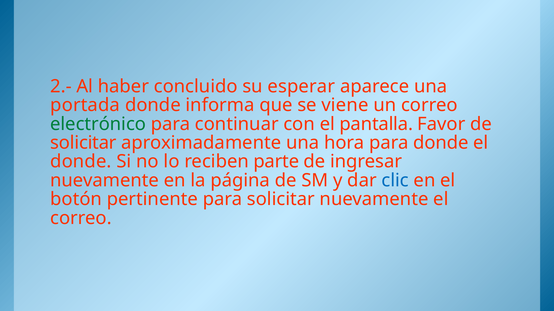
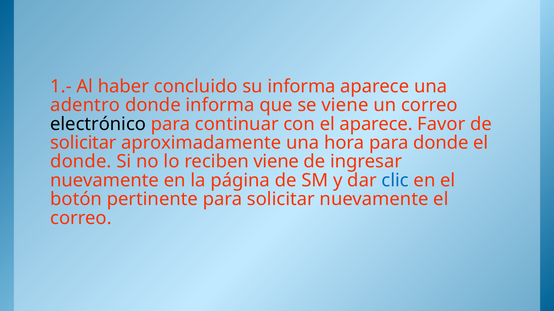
2.-: 2.- -> 1.- (61, 87)
su esperar: esperar -> informa (301, 87)
portada: portada -> adentro (85, 105)
electrónico colour: green -> black (98, 124)
el pantalla: pantalla -> aparece (376, 124)
reciben parte: parte -> viene (276, 162)
